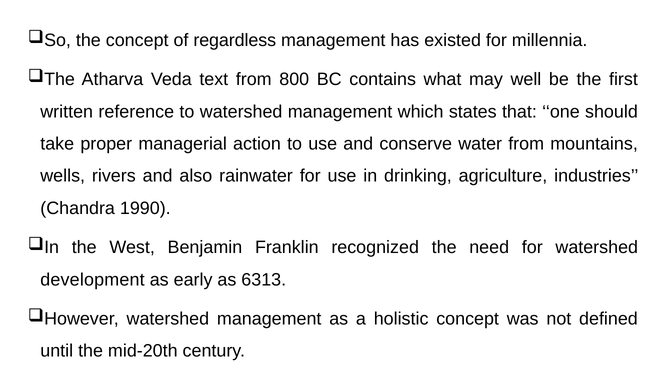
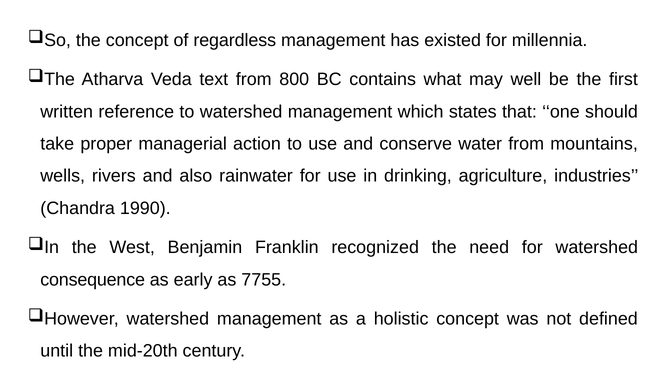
development: development -> consequence (93, 279)
6313: 6313 -> 7755 (264, 279)
